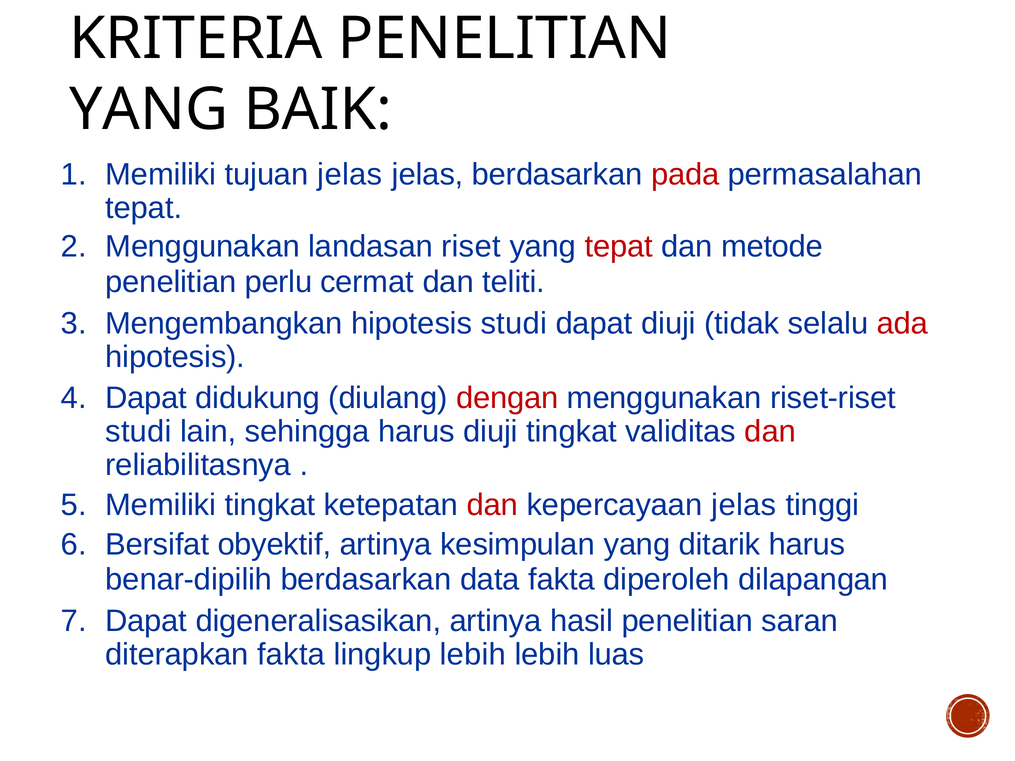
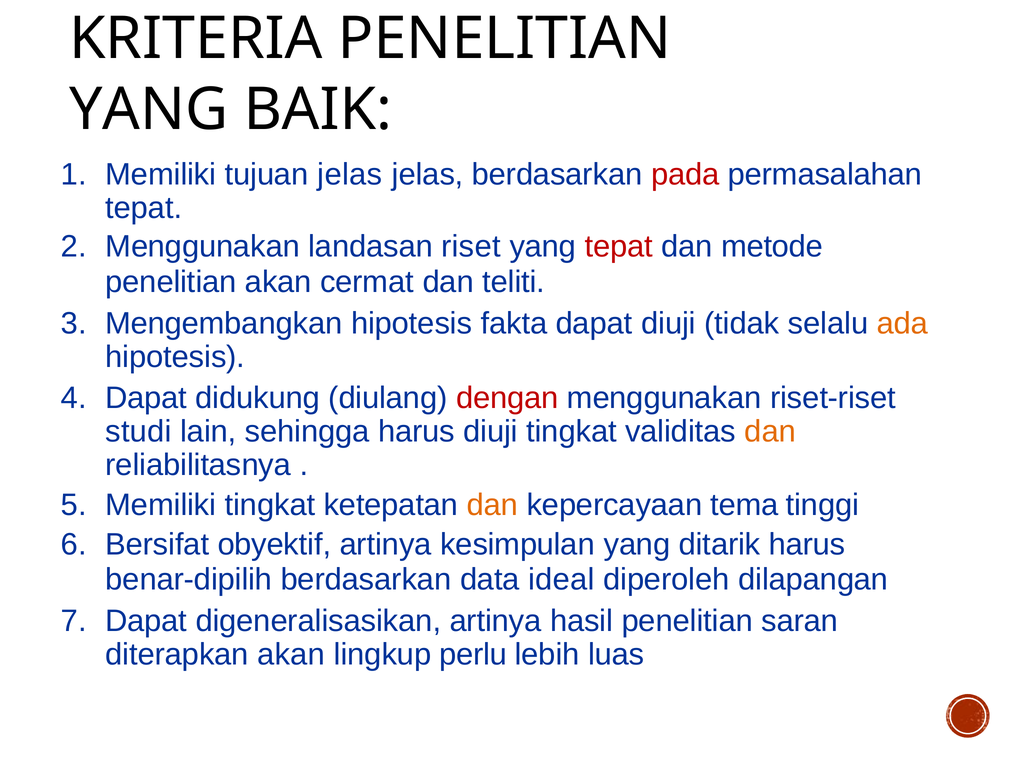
penelitian perlu: perlu -> akan (278, 282)
hipotesis studi: studi -> fakta (514, 323)
ada colour: red -> orange (902, 323)
dan colour: red -> orange (770, 431)
dan colour: red -> orange (492, 505)
kepercayaan jelas: jelas -> tema (744, 505)
data fakta: fakta -> ideal (561, 580)
diterapkan fakta: fakta -> akan (291, 655)
lingkup lebih: lebih -> perlu (473, 655)
